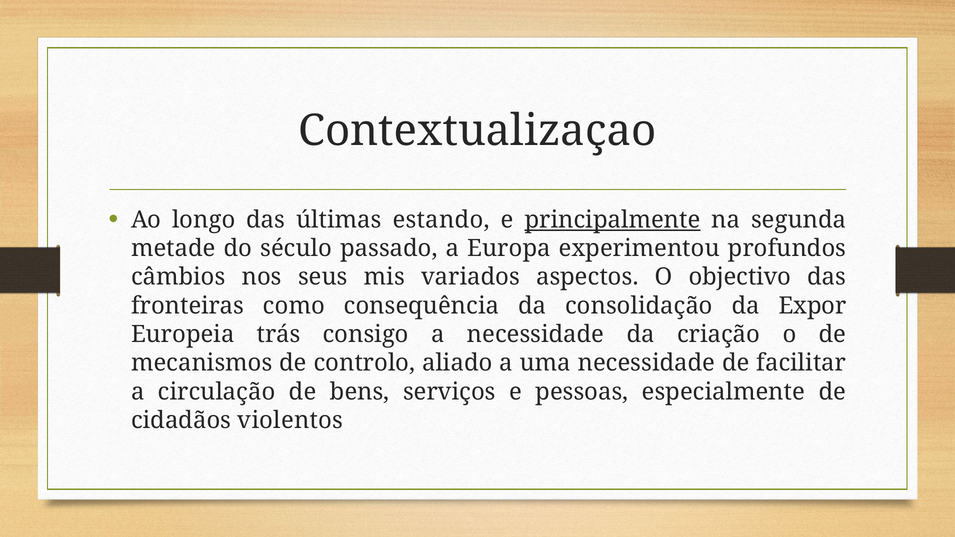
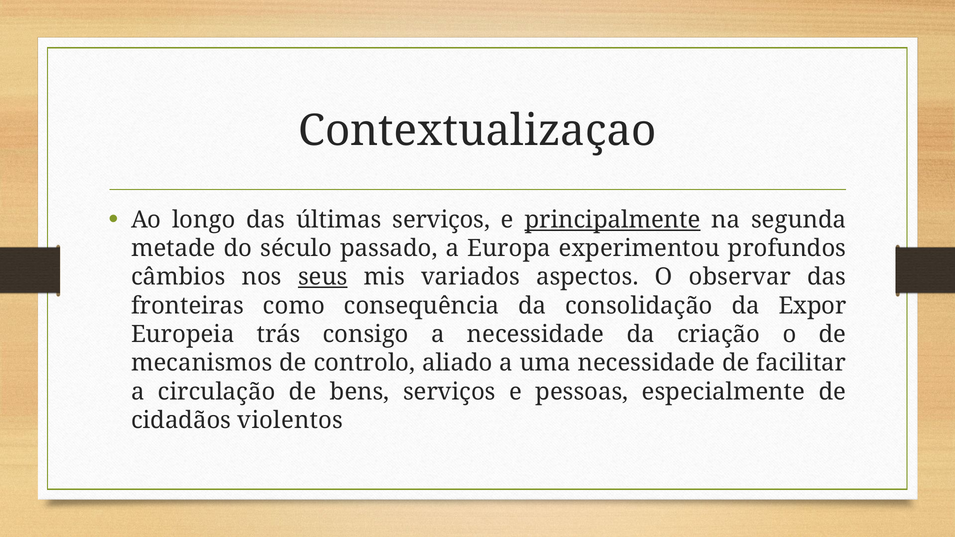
últimas estando: estando -> serviços (441, 220)
seus underline: none -> present (323, 277)
objectivo: objectivo -> observar (740, 277)
